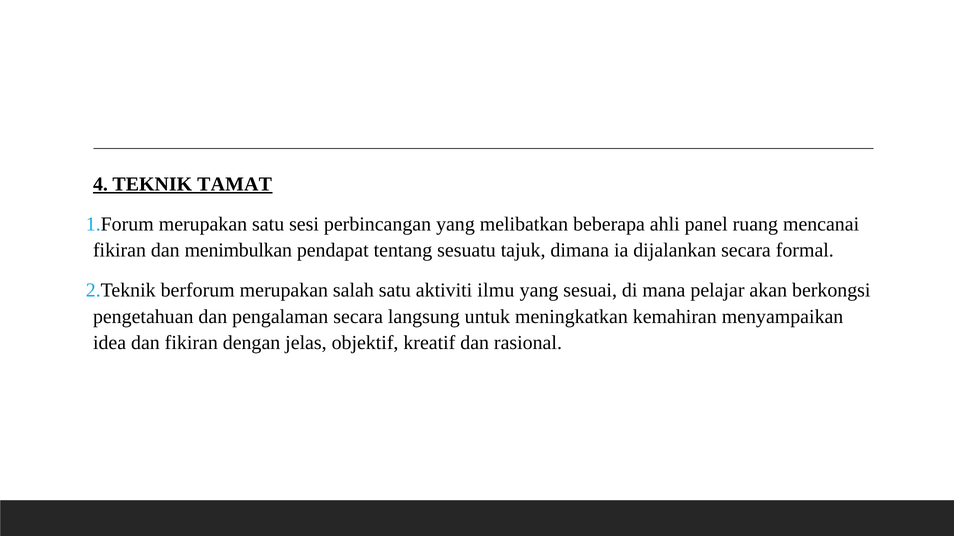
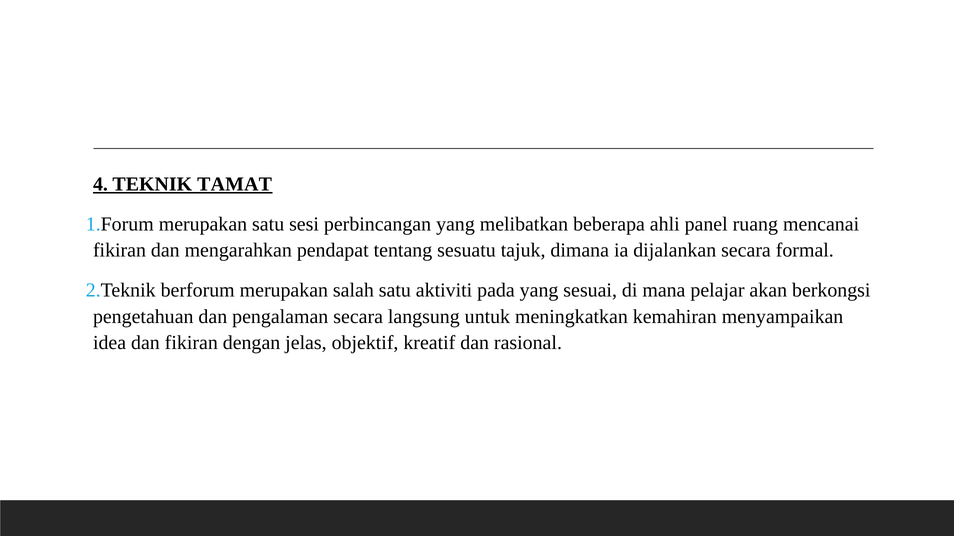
menimbulkan: menimbulkan -> mengarahkan (238, 251)
ilmu: ilmu -> pada (496, 291)
